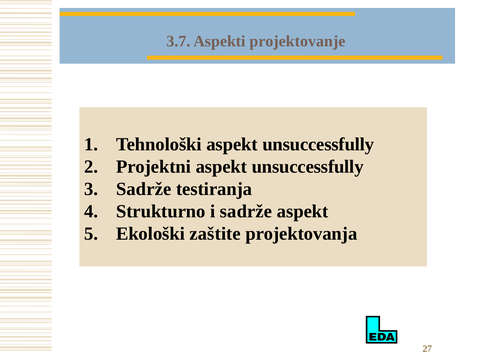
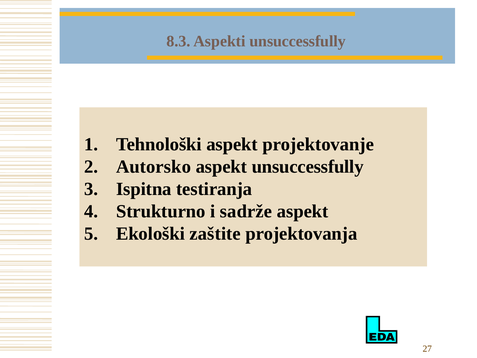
3.7: 3.7 -> 8.3 (179, 41)
Aspekti projektovanje: projektovanje -> unsuccessfully (298, 41)
Tehnološki aspekt unsuccessfully: unsuccessfully -> projektovanje (318, 144)
Projektni: Projektni -> Autorsko (154, 167)
Sadrže: Sadrže -> Ispitna (144, 189)
